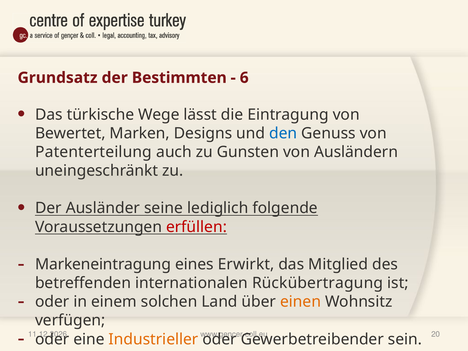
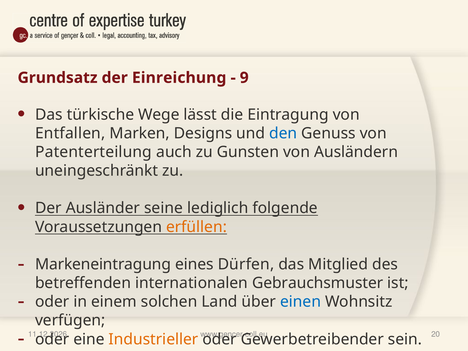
Bestimmten: Bestimmten -> Einreichung (179, 78)
6: 6 -> 9 (244, 78)
Bewertet: Bewertet -> Entfallen (70, 133)
erfüllen colour: red -> orange (196, 227)
Erwirkt: Erwirkt -> Dürfen (246, 264)
Rückübertragung: Rückübertragung -> Gebrauchsmuster (318, 283)
einen colour: orange -> blue (301, 302)
